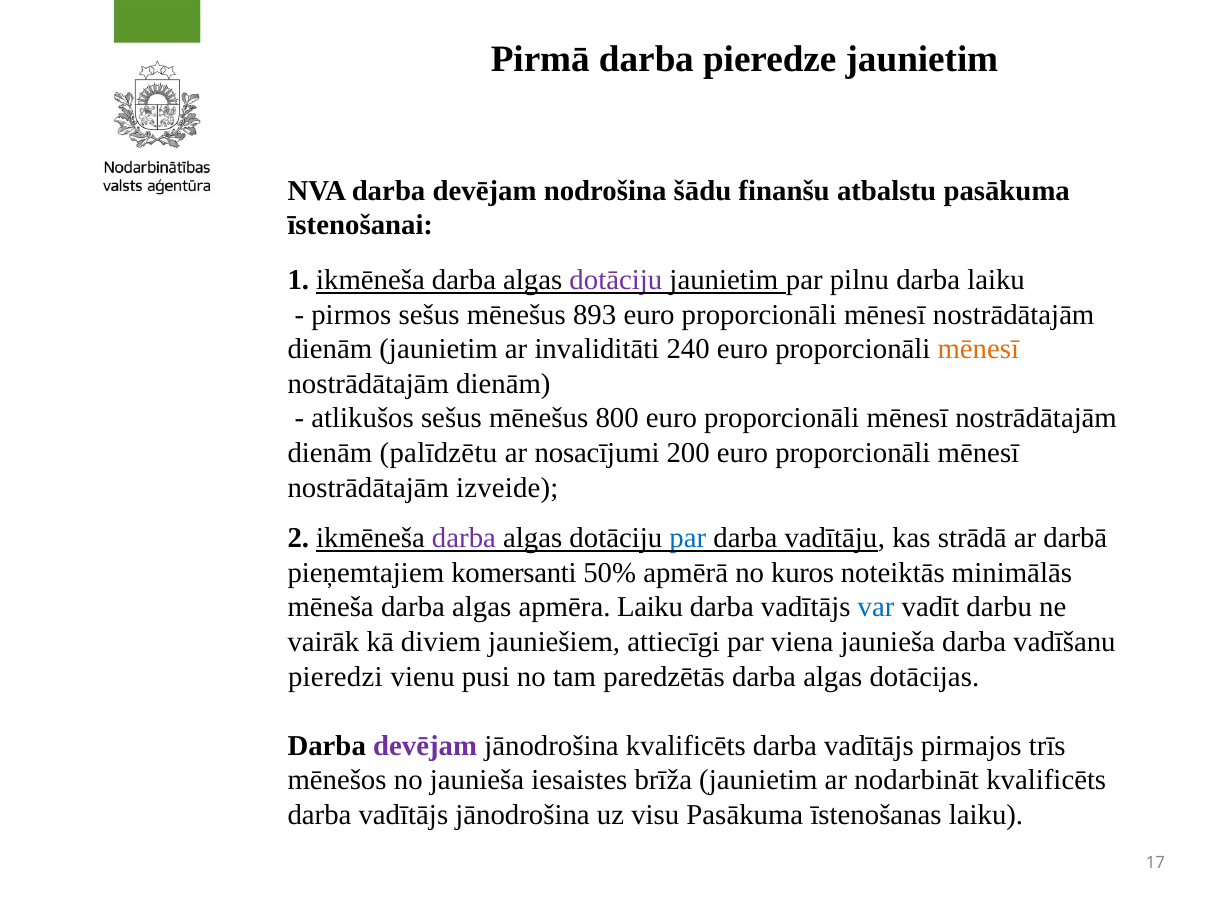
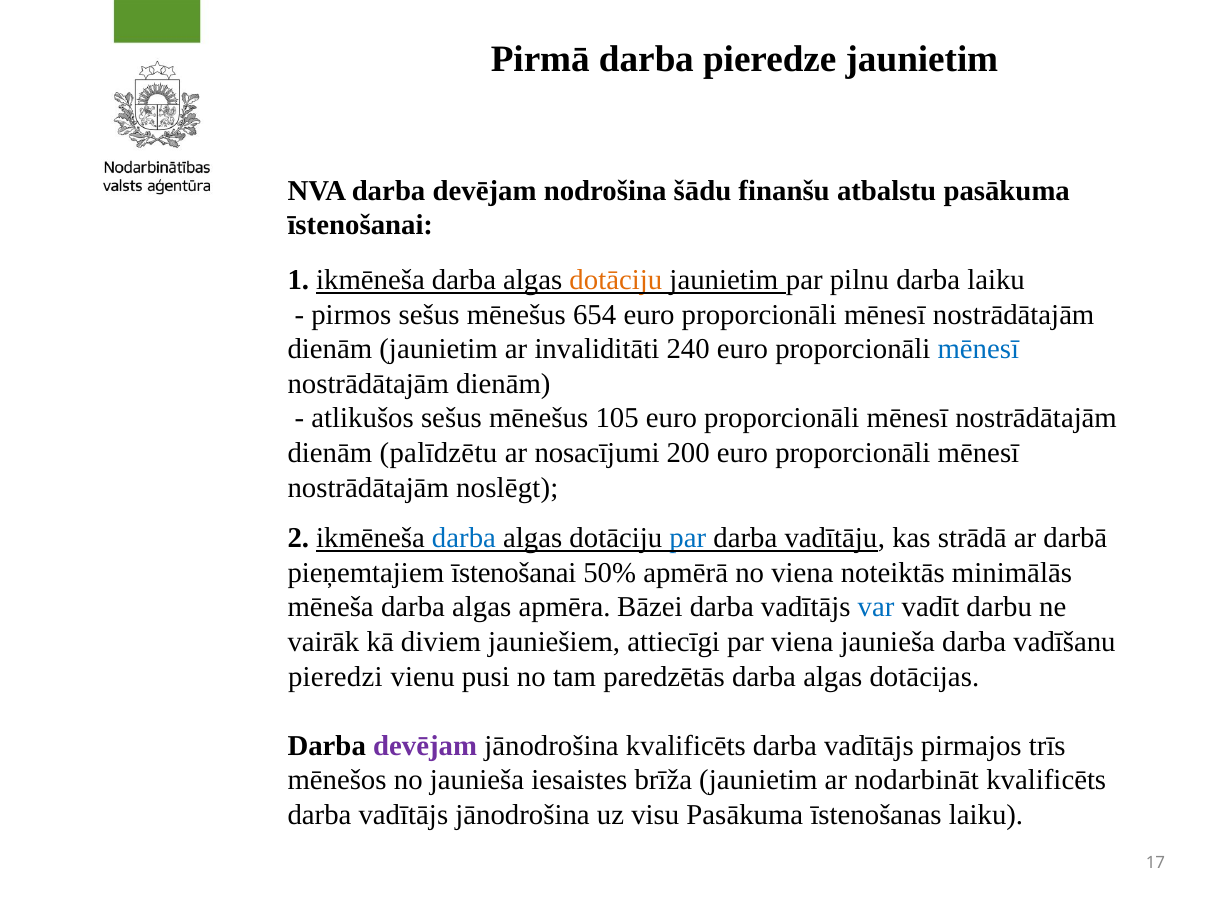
dotāciju colour: purple -> orange (616, 280)
893: 893 -> 654 (595, 315)
mēnesī colour: orange -> blue (978, 349)
800: 800 -> 105 (617, 418)
izveide: izveide -> noslēgt (507, 487)
darba colour: purple -> blue (464, 538)
pieņemtajiem komersanti: komersanti -> īstenošanai (514, 573)
no kuros: kuros -> viena (802, 573)
apmēra Laiku: Laiku -> Bāzei (650, 607)
